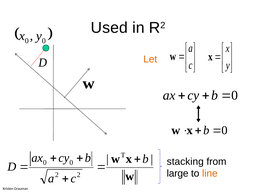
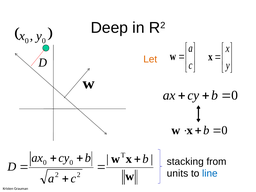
Used: Used -> Deep (109, 28)
large: large -> units (177, 173)
line colour: orange -> blue (210, 173)
